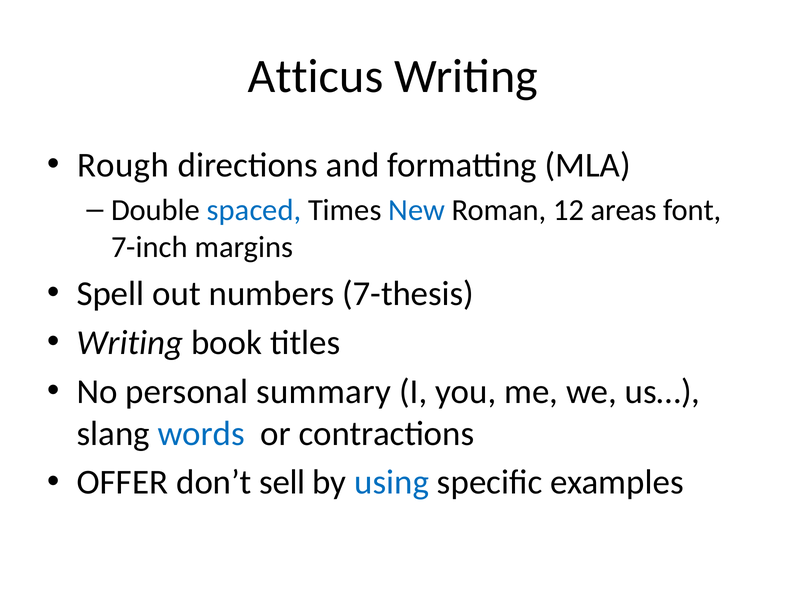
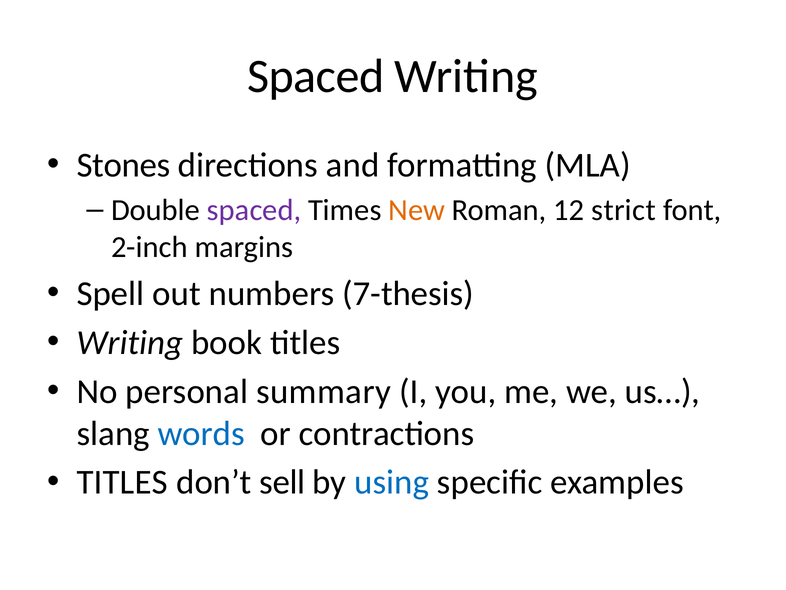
Atticus: Atticus -> Spaced (316, 76)
Rough: Rough -> Stones (123, 165)
spaced colour: blue -> purple (254, 210)
New colour: blue -> orange (417, 210)
areas: areas -> strict (623, 210)
7-inch: 7-inch -> 2-inch (149, 247)
OFFER: OFFER -> TITLES (122, 482)
